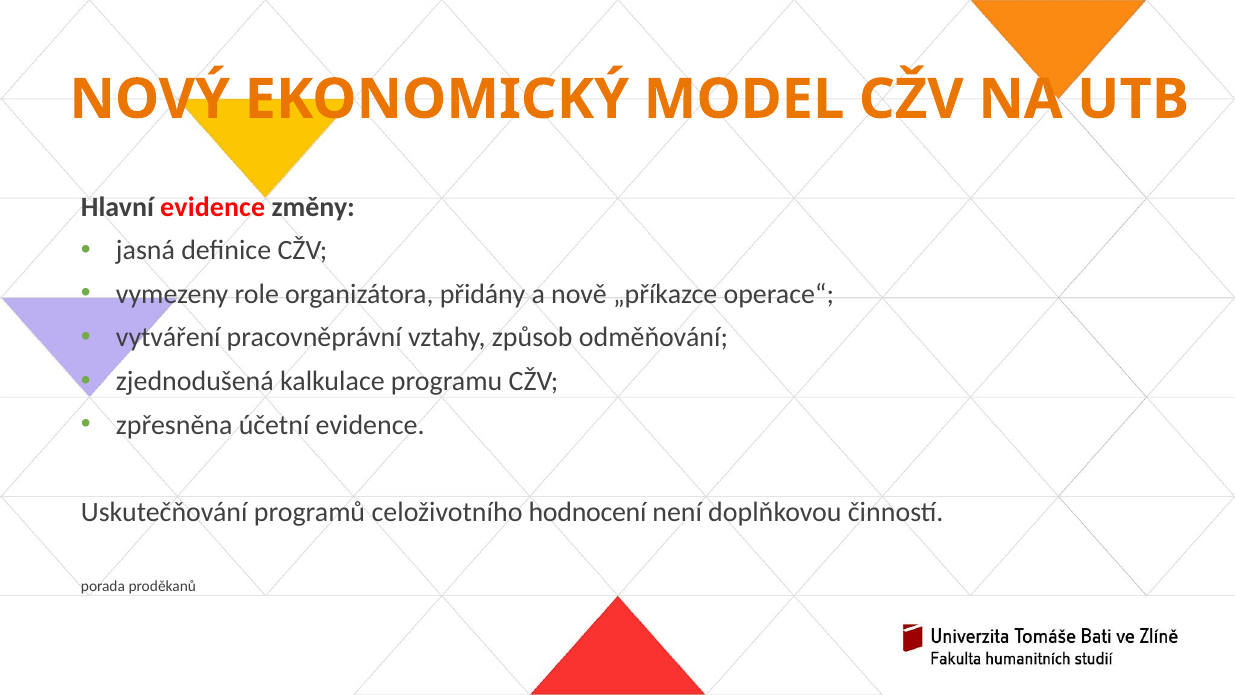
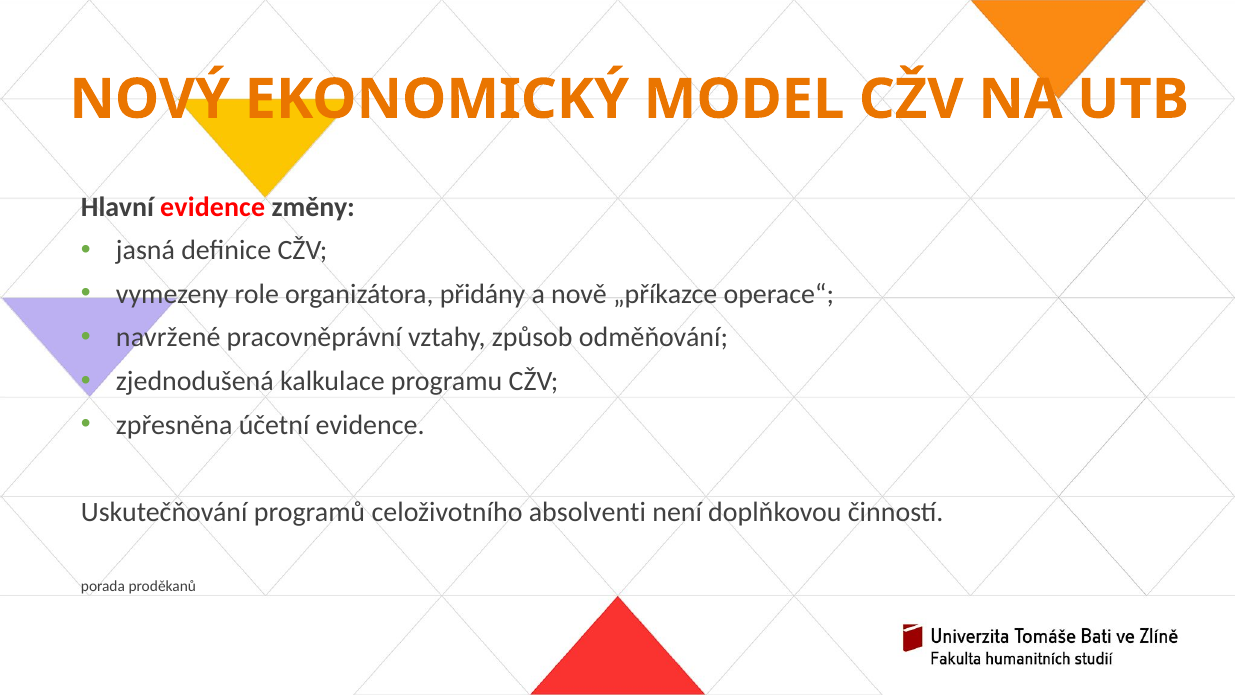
vytváření: vytváření -> navržené (168, 338)
hodnocení: hodnocení -> absolventi (587, 512)
